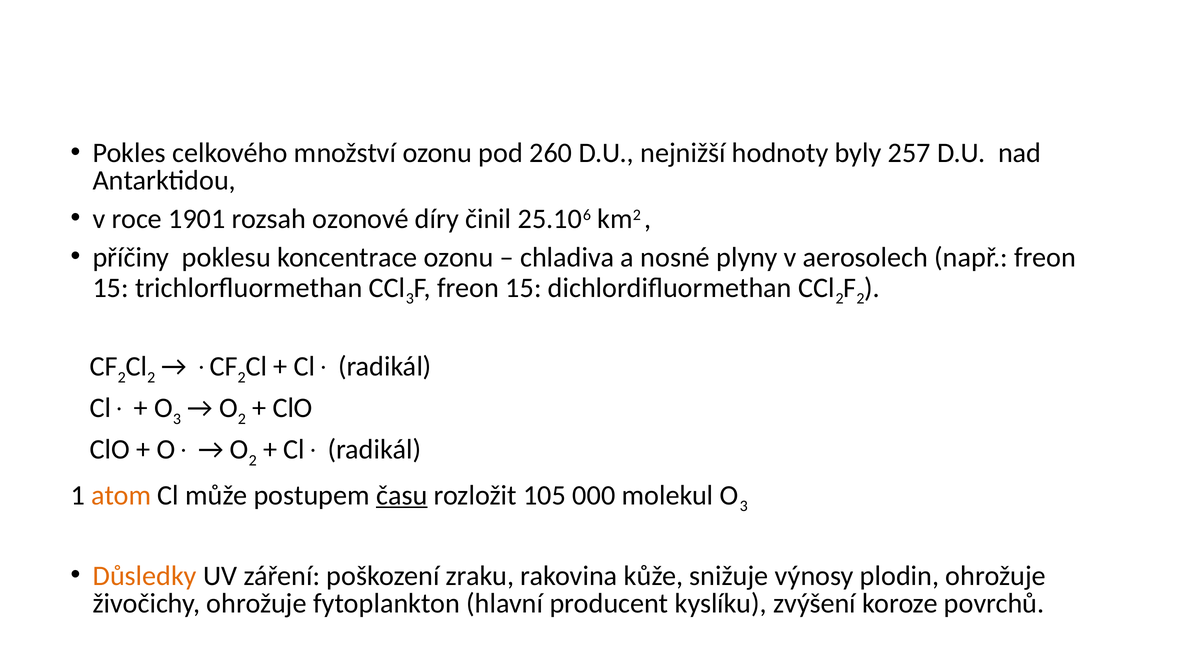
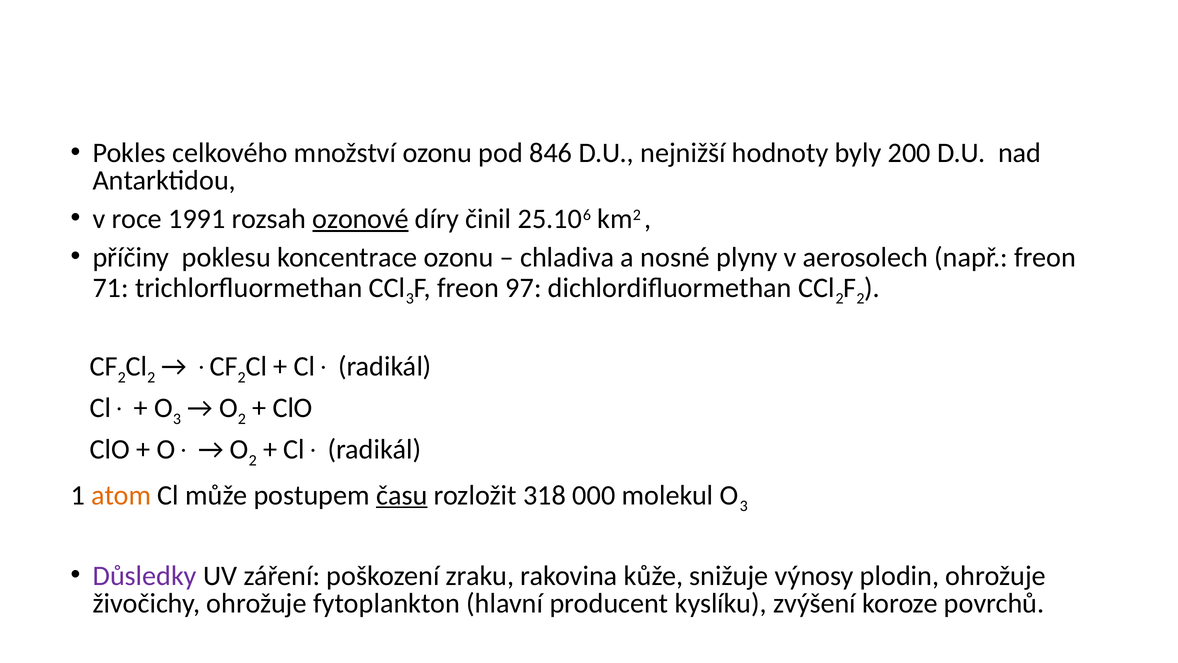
260: 260 -> 846 (551, 153)
257: 257 -> 200 (909, 153)
1901: 1901 -> 1991 (197, 219)
ozonové underline: none -> present (360, 219)
15: 15 -> 71 (111, 288)
15: 15 -> 97 (524, 288)
105: 105 -> 318 (545, 495)
Důsledky colour: orange -> purple (145, 576)
